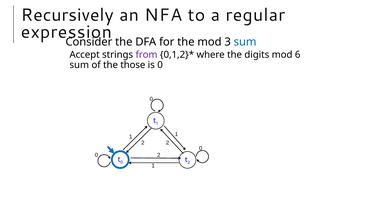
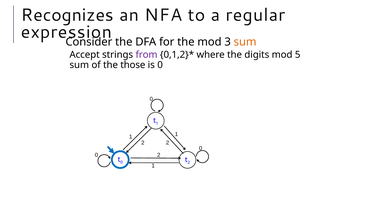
Recursively: Recursively -> Recognizes (67, 15)
sum colour: blue -> orange (245, 42)
6: 6 -> 5 (298, 55)
